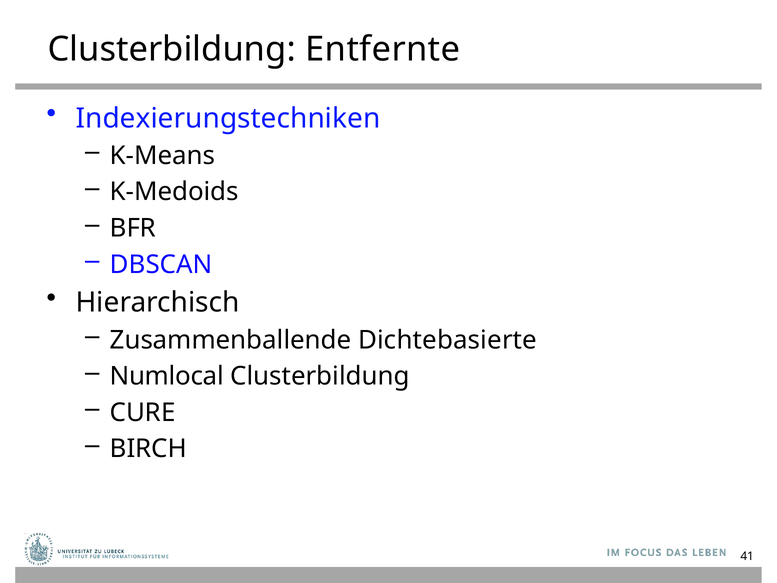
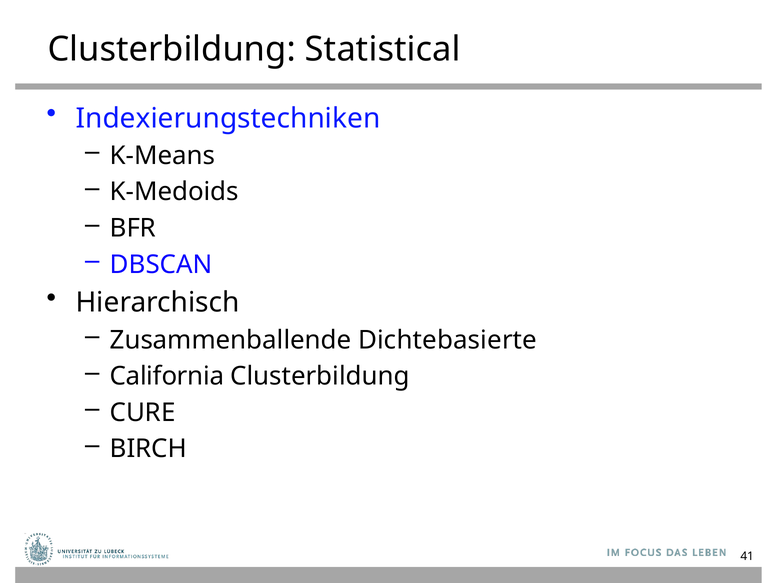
Entfernte: Entfernte -> Statistical (383, 49)
Numlocal: Numlocal -> California (167, 376)
